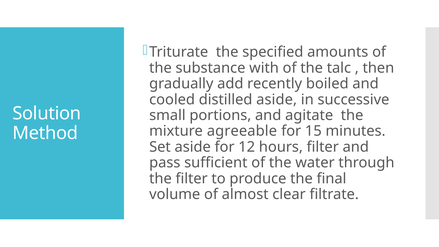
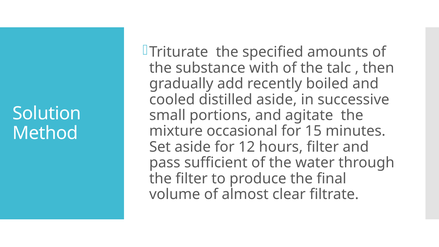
agreeable: agreeable -> occasional (242, 131)
